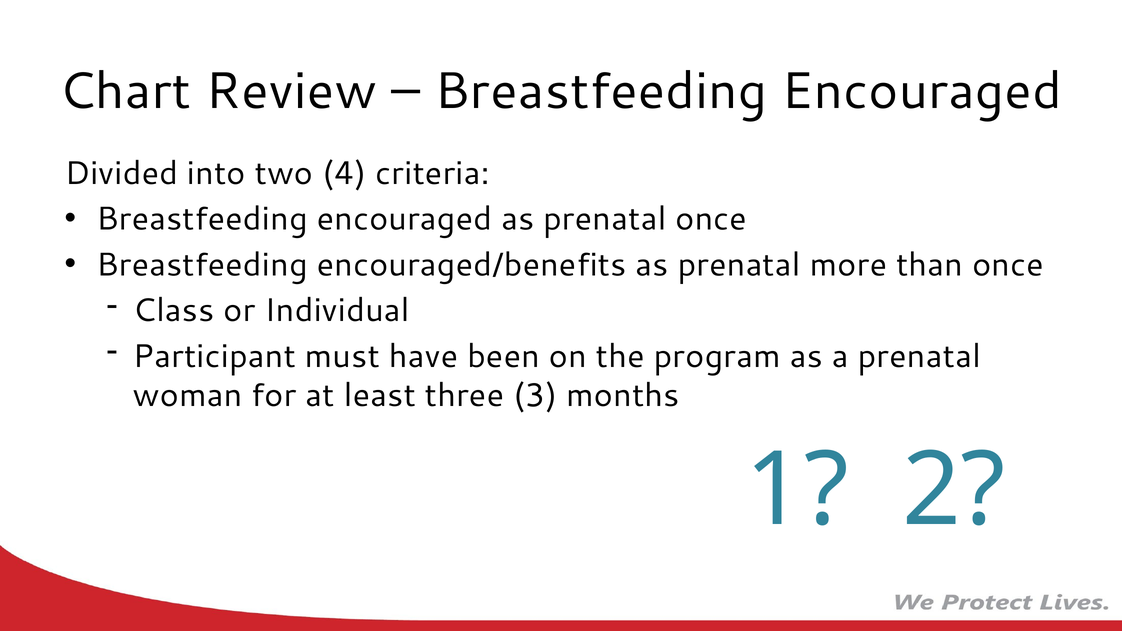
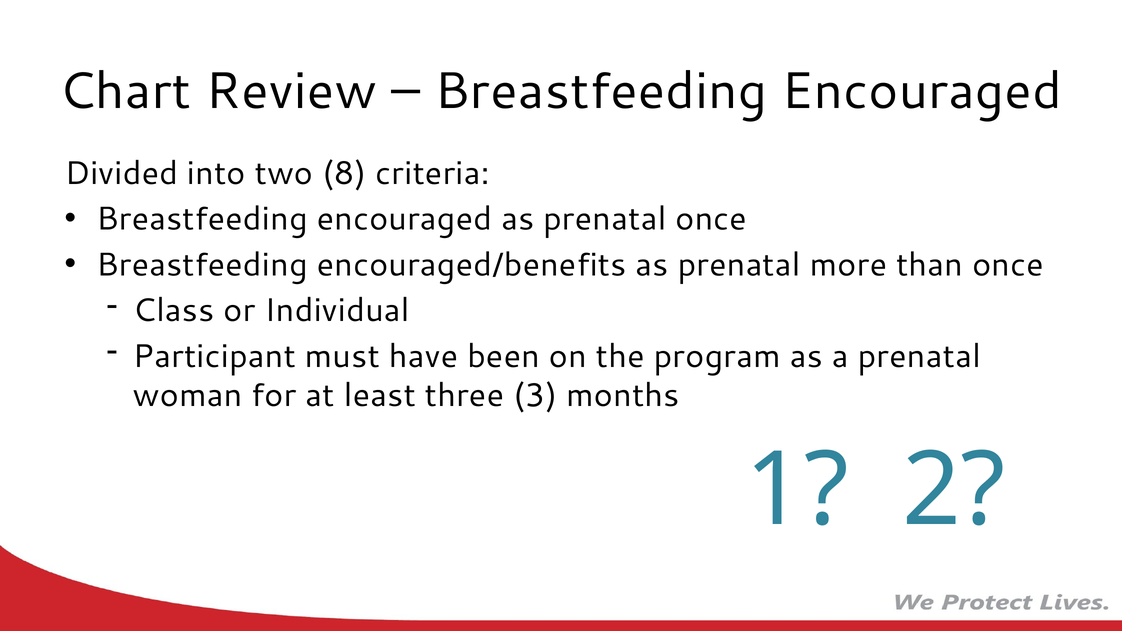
4: 4 -> 8 (344, 173)
